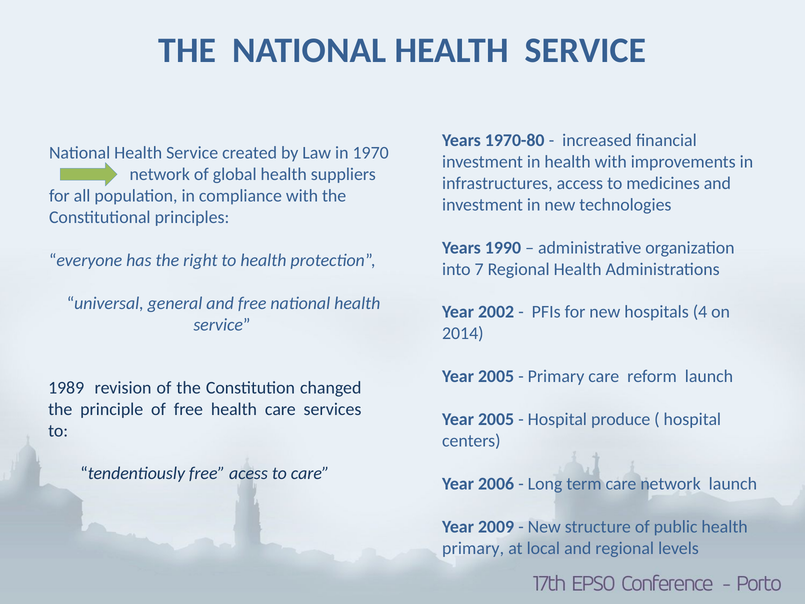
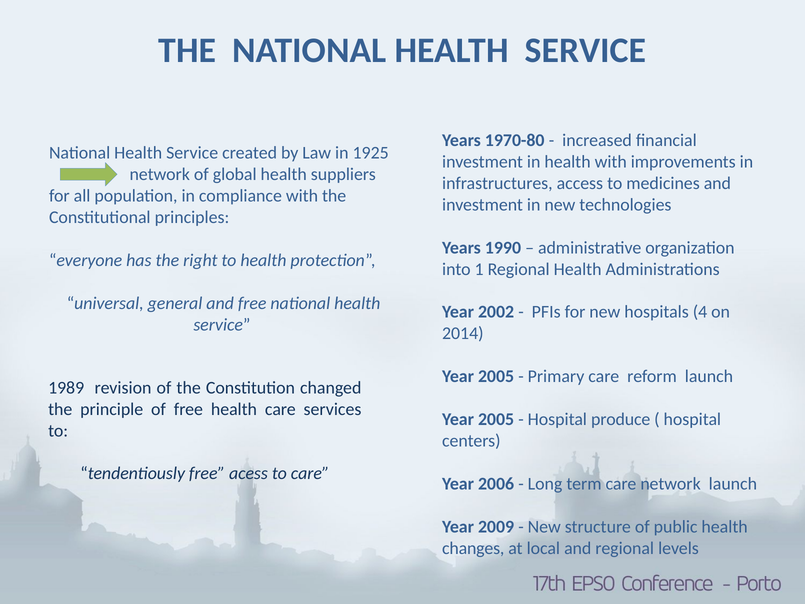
1970: 1970 -> 1925 (371, 153)
7: 7 -> 1 (479, 269)
primary: primary -> changes (473, 548)
